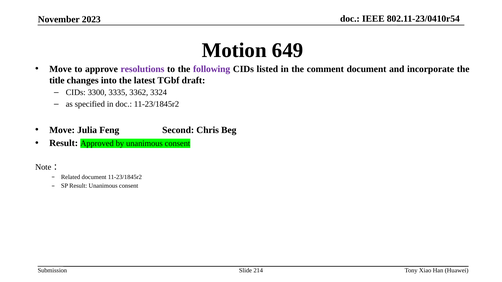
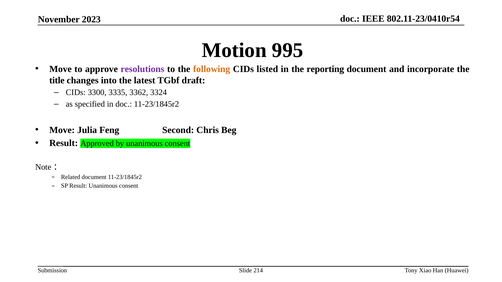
649: 649 -> 995 (288, 50)
following colour: purple -> orange (212, 69)
comment: comment -> reporting (325, 69)
